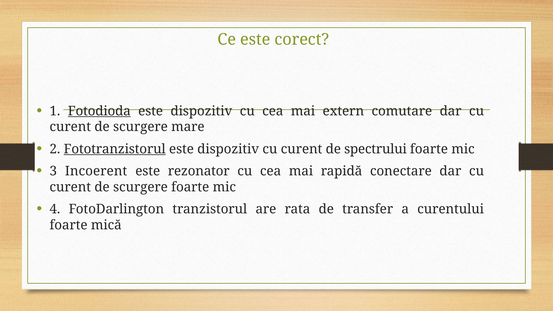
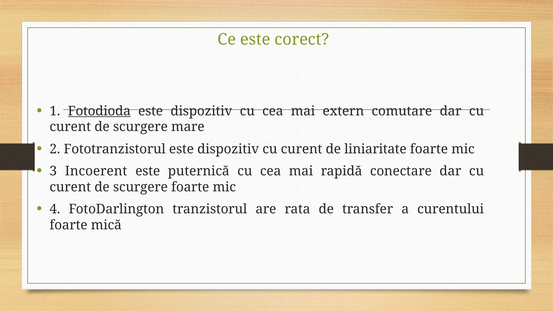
Fototranzistorul underline: present -> none (115, 149)
spectrului: spectrului -> liniaritate (375, 149)
rezonator: rezonator -> puternică (199, 171)
